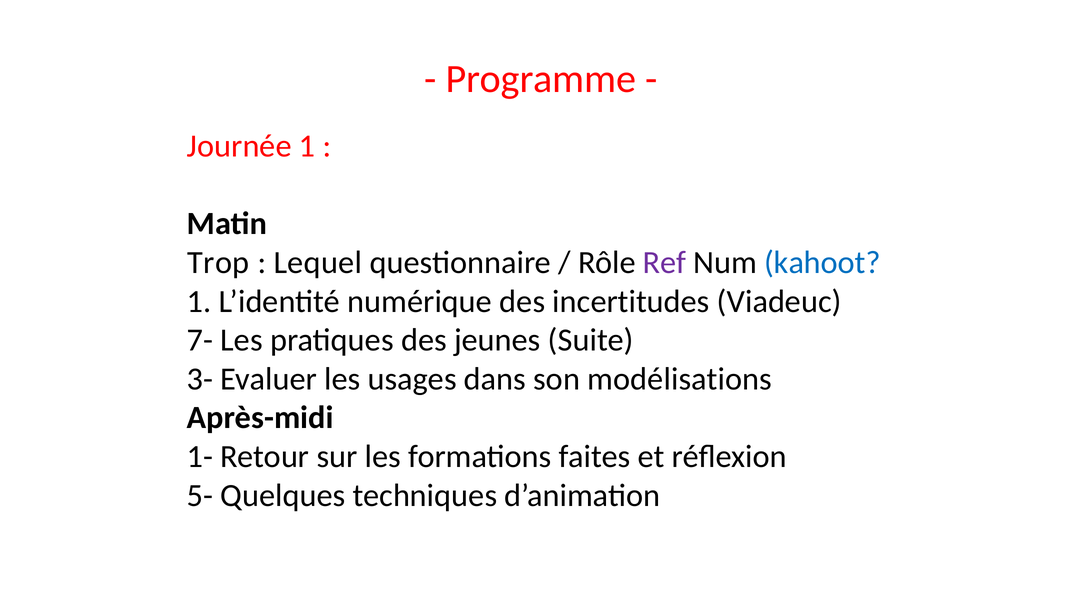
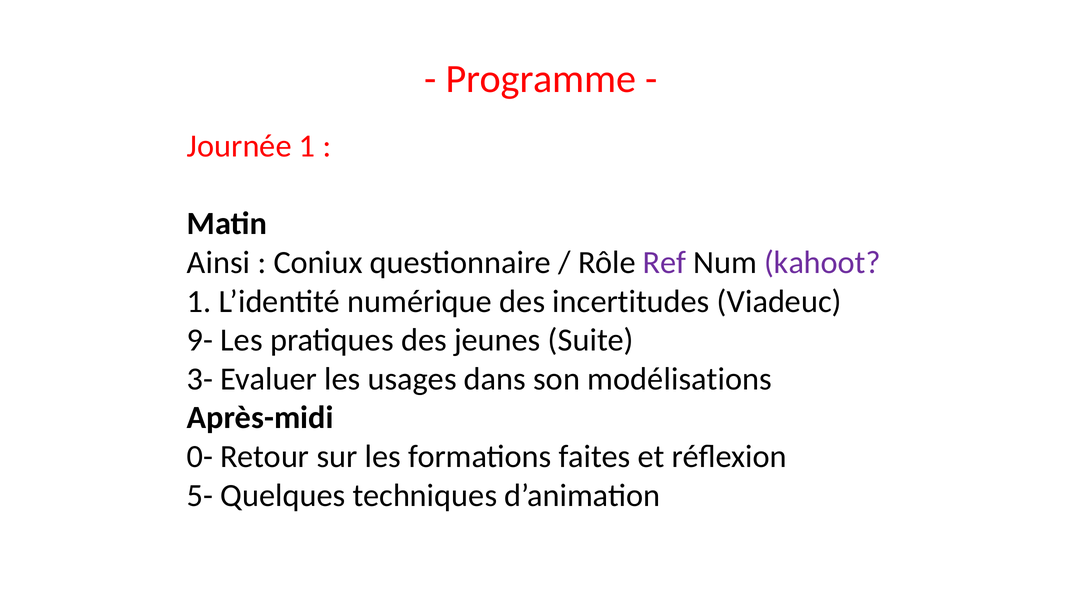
Trop: Trop -> Ainsi (219, 263)
Lequel: Lequel -> Coniux (318, 263)
kahoot colour: blue -> purple (822, 263)
7-: 7- -> 9- (200, 340)
1-: 1- -> 0- (200, 457)
